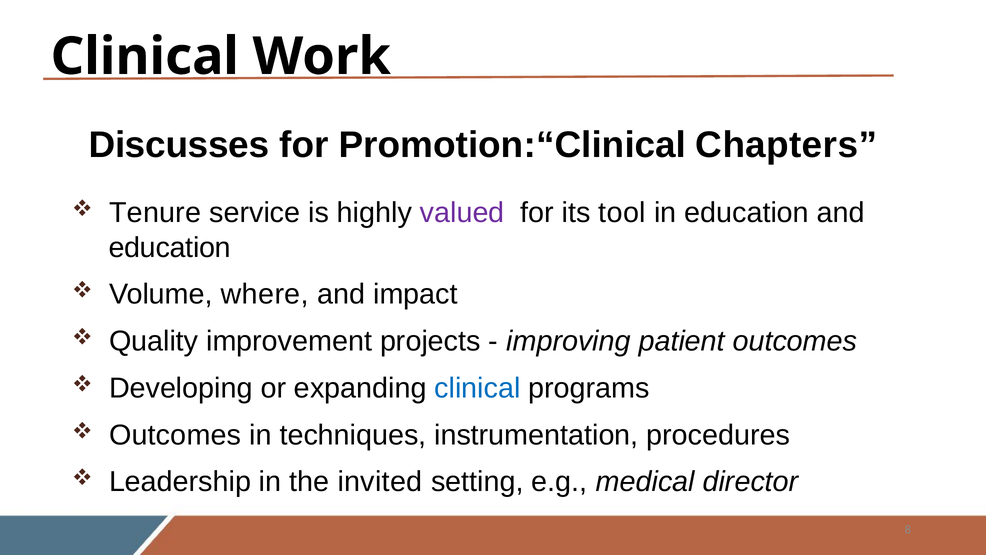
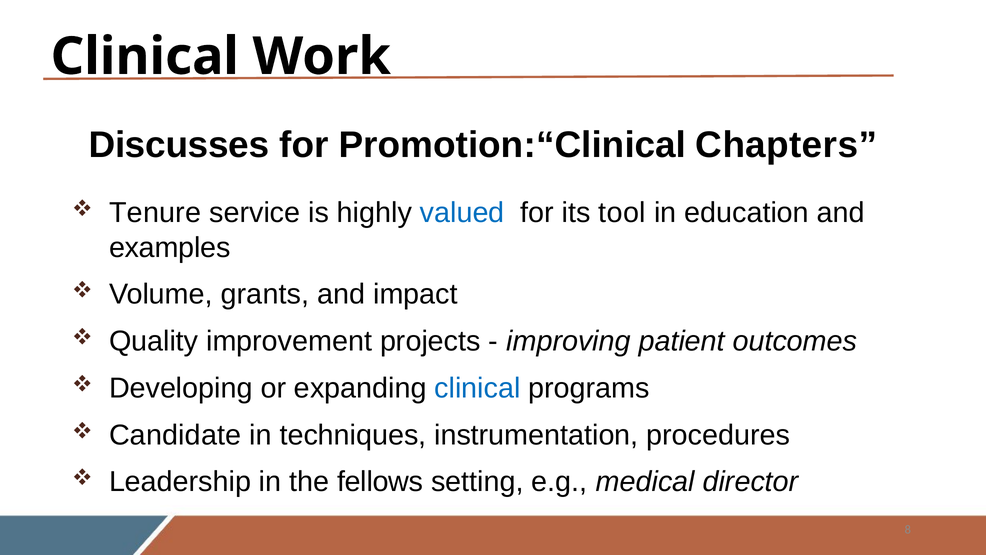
valued colour: purple -> blue (462, 213)
education: education -> examples (170, 247)
where: where -> grants (265, 294)
Outcomes: Outcomes -> Candidate (175, 435)
invited: invited -> fellows (380, 482)
